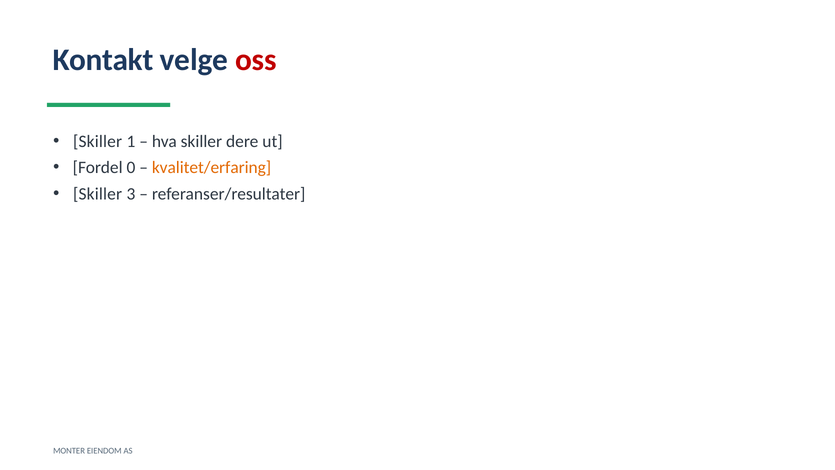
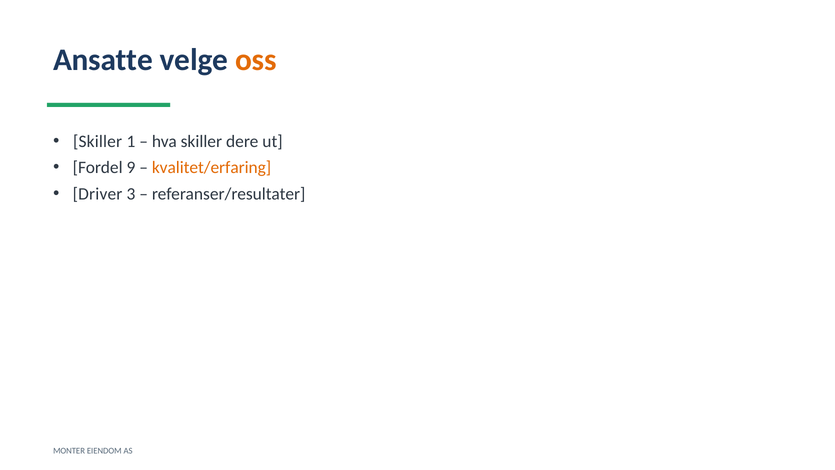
Kontakt: Kontakt -> Ansatte (103, 60)
oss colour: red -> orange (256, 60)
0: 0 -> 9 (131, 168)
Skiller: Skiller -> Driver (98, 194)
